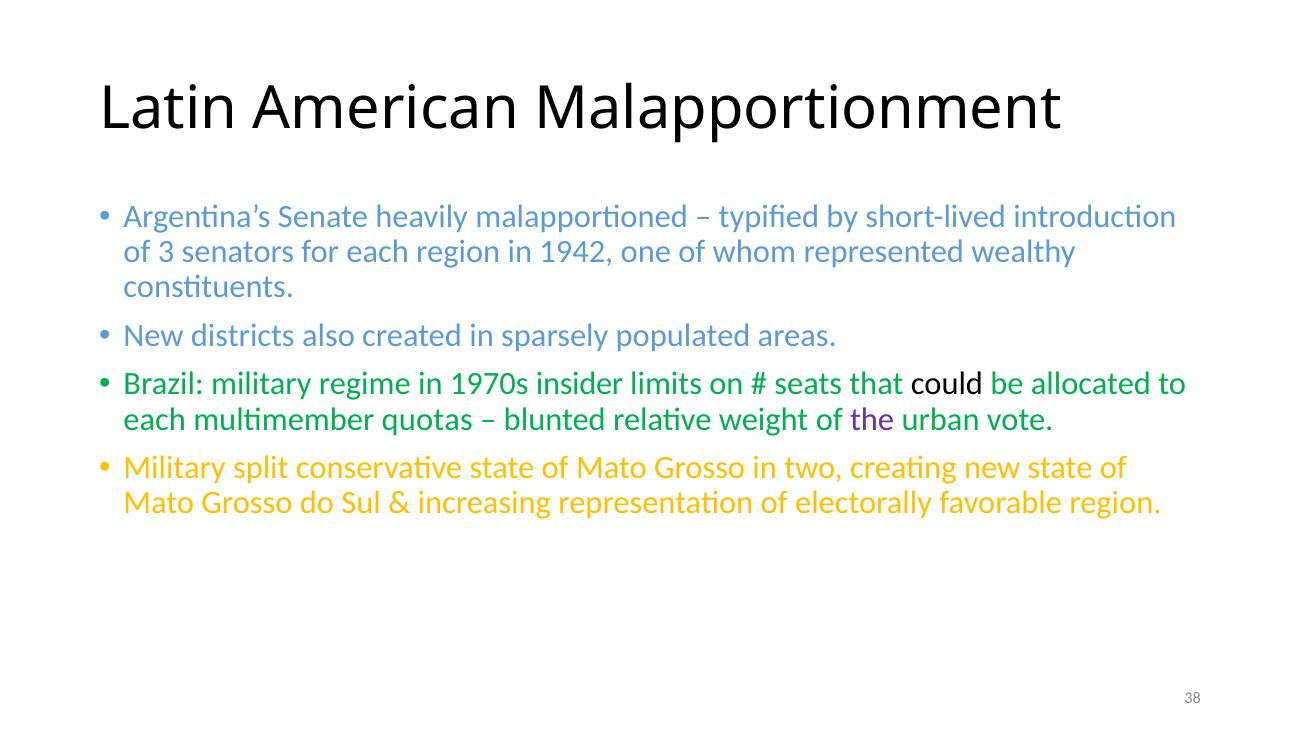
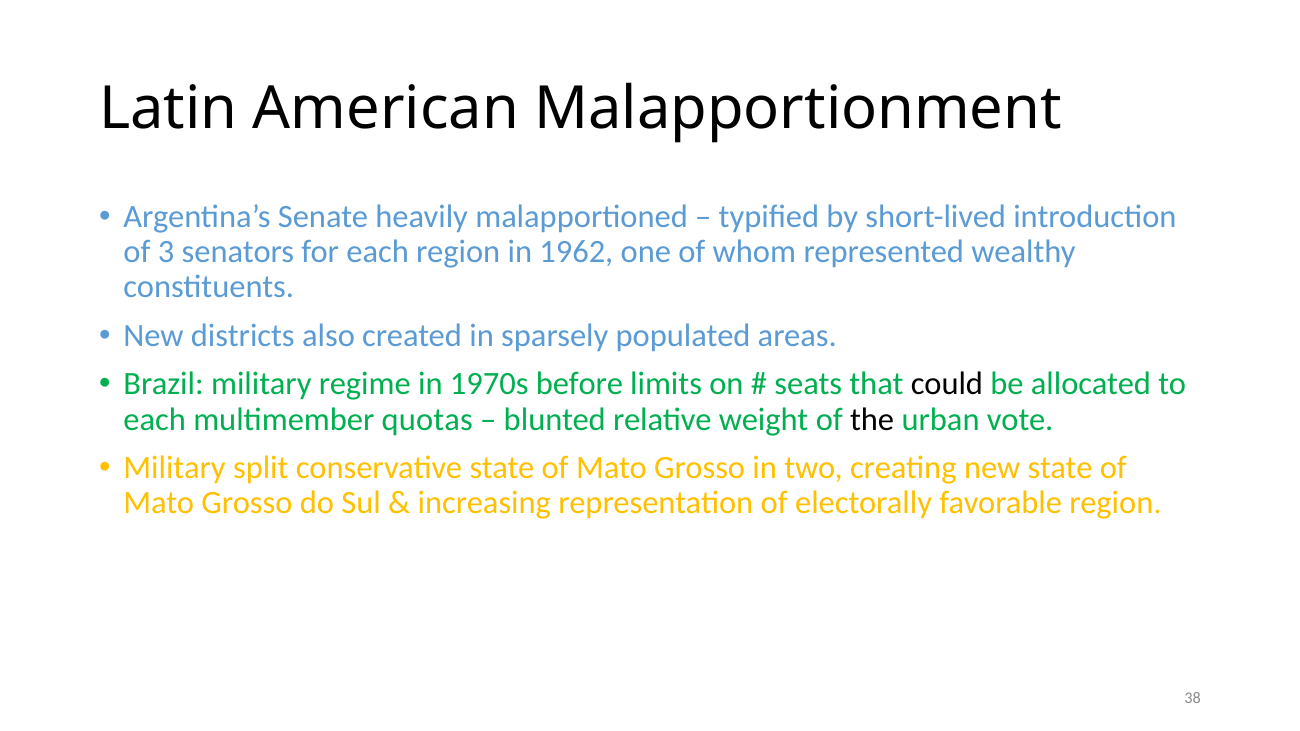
1942: 1942 -> 1962 (576, 252)
insider: insider -> before (579, 384)
the colour: purple -> black (872, 419)
